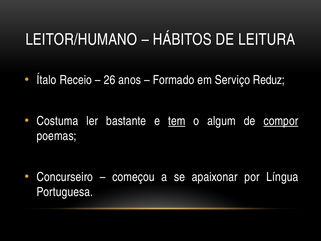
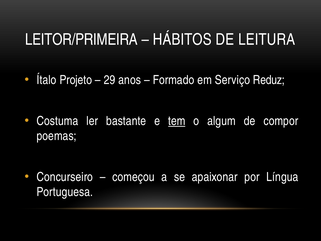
LEITOR/HUMANO: LEITOR/HUMANO -> LEITOR/PRIMEIRA (81, 40)
Receio: Receio -> Projeto (76, 80)
26: 26 -> 29 (110, 80)
compor underline: present -> none (281, 121)
